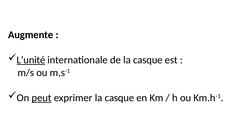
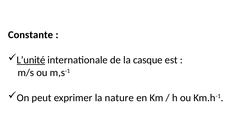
Augmente: Augmente -> Constante (31, 35)
peut underline: present -> none (42, 98)
exprimer la casque: casque -> nature (119, 98)
